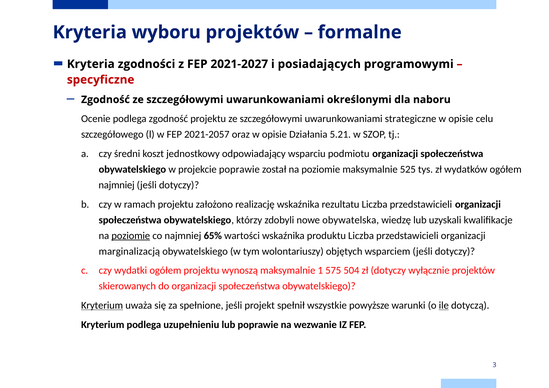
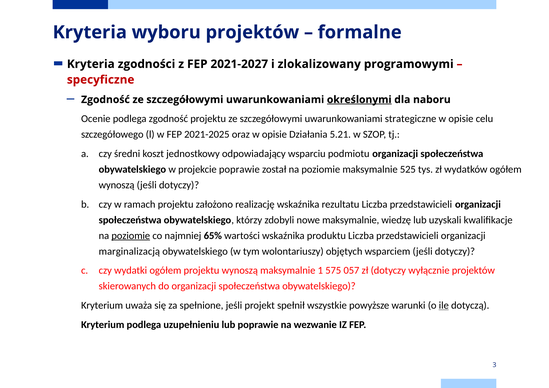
posiadających: posiadających -> zlokalizowany (319, 64)
określonymi underline: none -> present (359, 100)
2021-2057: 2021-2057 -> 2021-2025 (207, 135)
najmniej: najmniej -> wynoszą (117, 185)
nowe obywatelska: obywatelska -> maksymalnie (351, 220)
504: 504 -> 057 (351, 271)
Kryterium underline: present -> none (102, 305)
